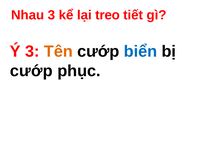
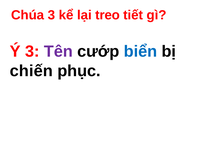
Nhau: Nhau -> Chúa (28, 15)
Tên colour: orange -> purple (58, 51)
cướp: cướp -> chiến (31, 71)
